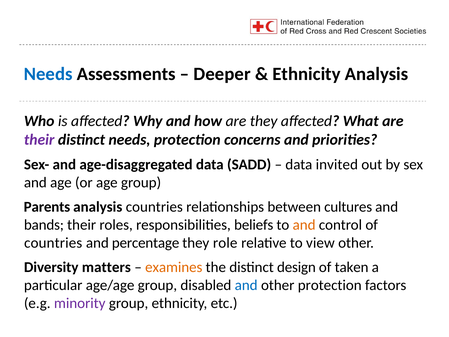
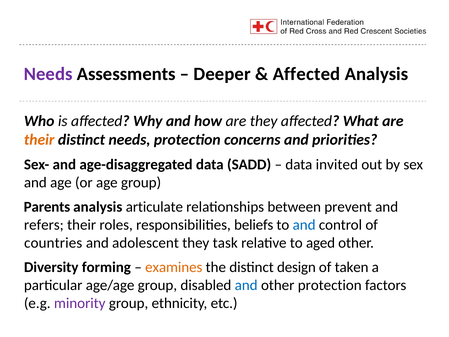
Needs colour: blue -> purple (48, 74)
Ethnicity: Ethnicity -> Affected (307, 74)
their colour: purple -> orange (39, 140)
analysis countries: countries -> articulate (154, 207)
cultures: cultures -> prevent (348, 207)
bands: bands -> refers (44, 225)
and colour: orange -> blue (304, 225)
percentage: percentage -> adolescent (146, 243)
role: role -> task (225, 243)
view: view -> aged (321, 243)
matters: matters -> forming (106, 267)
